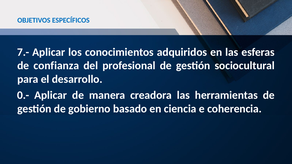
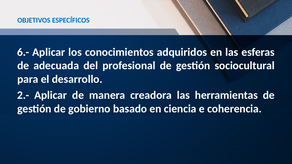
7.-: 7.- -> 6.- (23, 52)
confianza: confianza -> adecuada (56, 66)
0.-: 0.- -> 2.- (23, 95)
